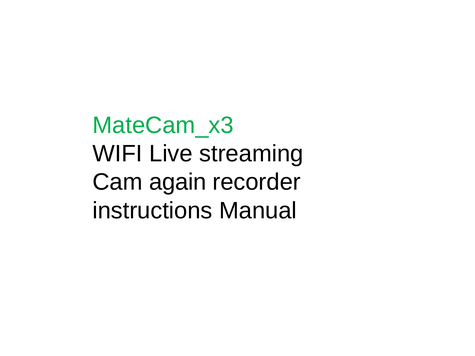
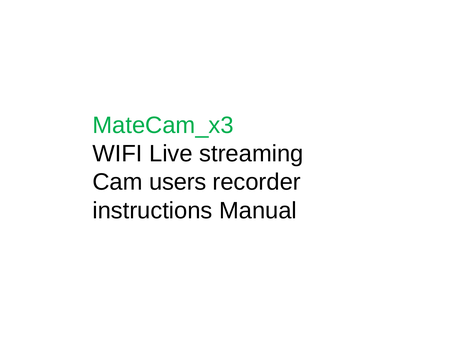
again: again -> users (178, 182)
